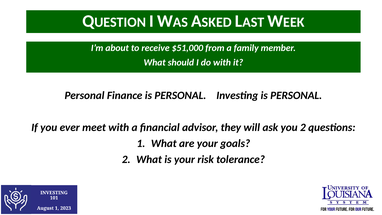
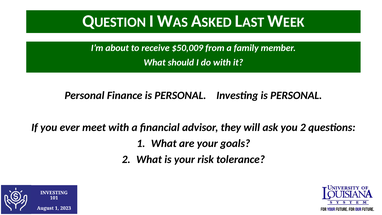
$51,000: $51,000 -> $50,009 (187, 48)
